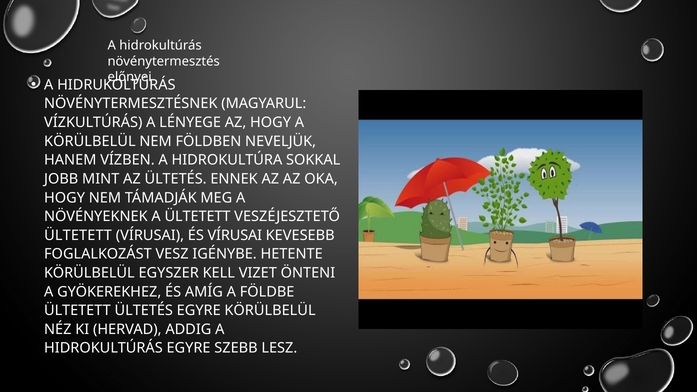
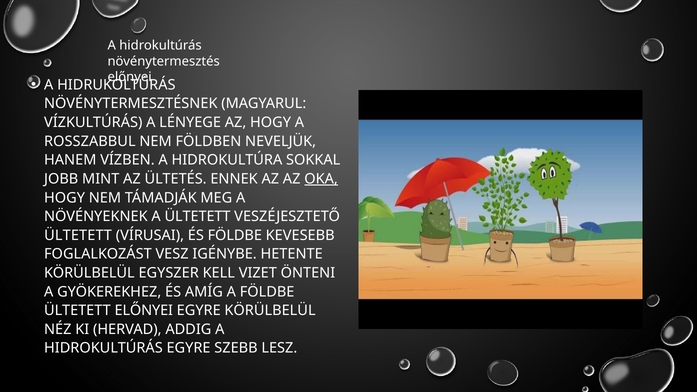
KÖRÜLBELÜL: KÖRÜLBELÜL -> ROSSZABBUL (90, 141)
OKA underline: none -> present (321, 179)
ÉS VÍRUSAI: VÍRUSAI -> FÖLDBE (235, 235)
ÜLTETETT ÜLTETÉS: ÜLTETÉS -> ELŐNYEI (144, 311)
